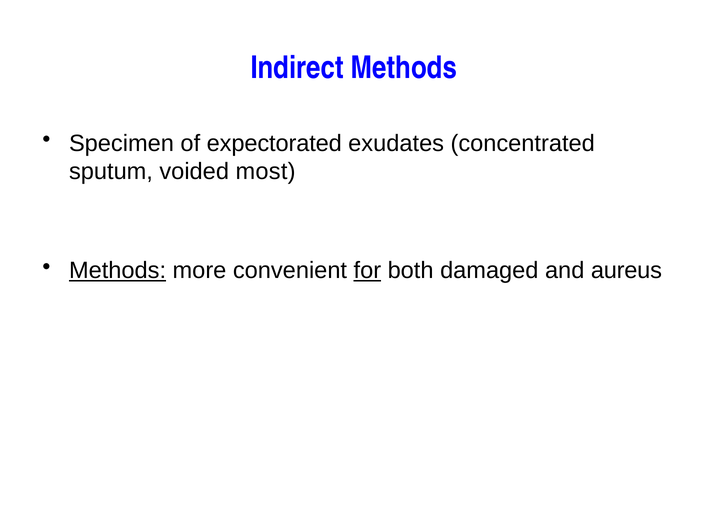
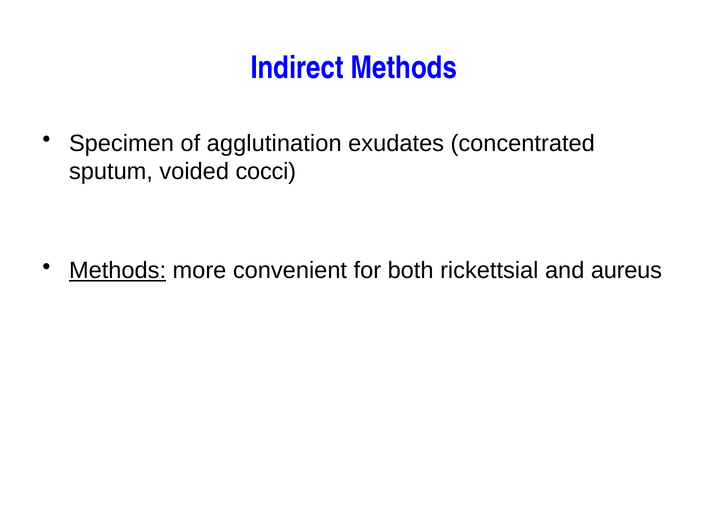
expectorated: expectorated -> agglutination (274, 143)
most: most -> cocci (266, 172)
for underline: present -> none (367, 271)
damaged: damaged -> rickettsial (489, 271)
